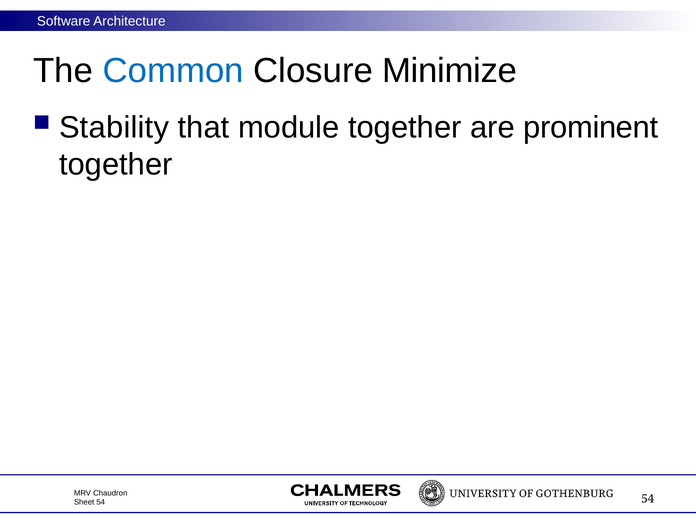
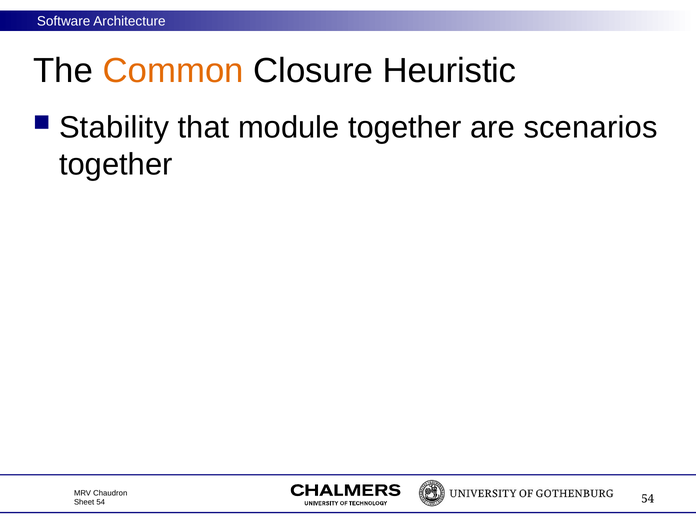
Common colour: blue -> orange (173, 71)
Minimize: Minimize -> Heuristic (450, 71)
prominent: prominent -> scenarios (591, 127)
